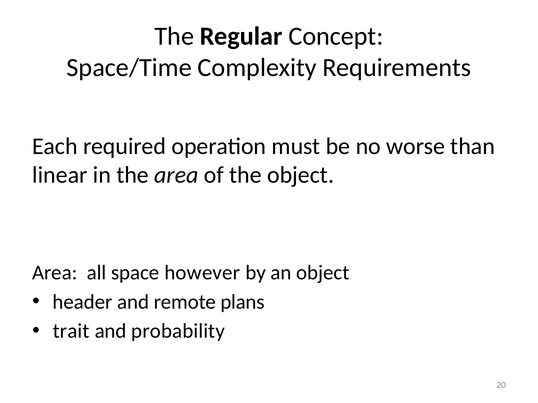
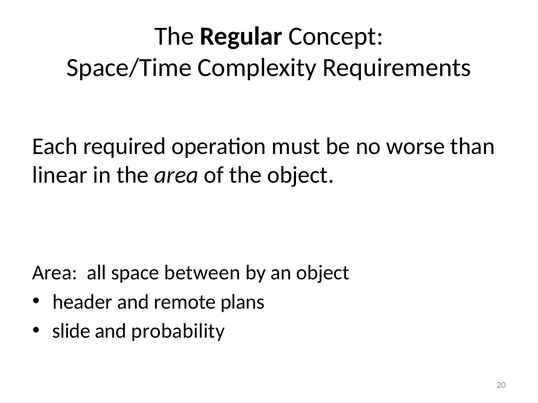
however: however -> between (202, 273)
trait: trait -> slide (71, 331)
